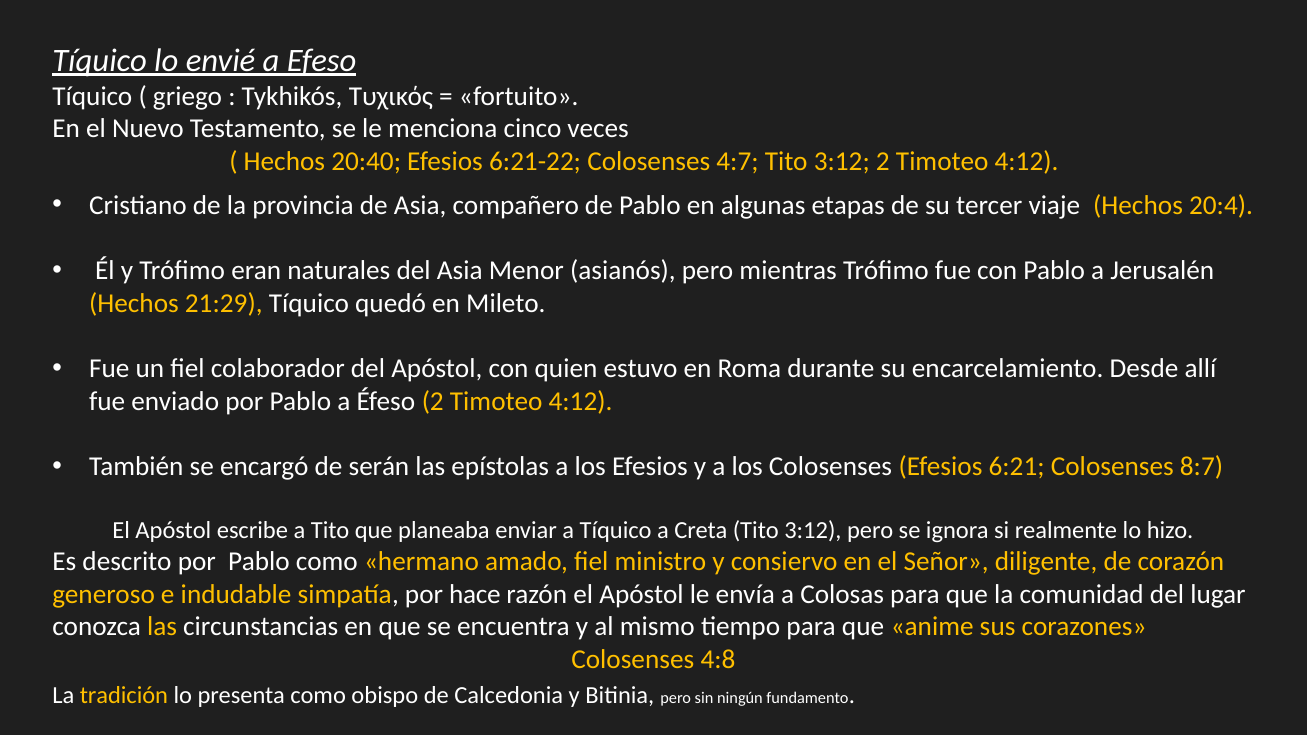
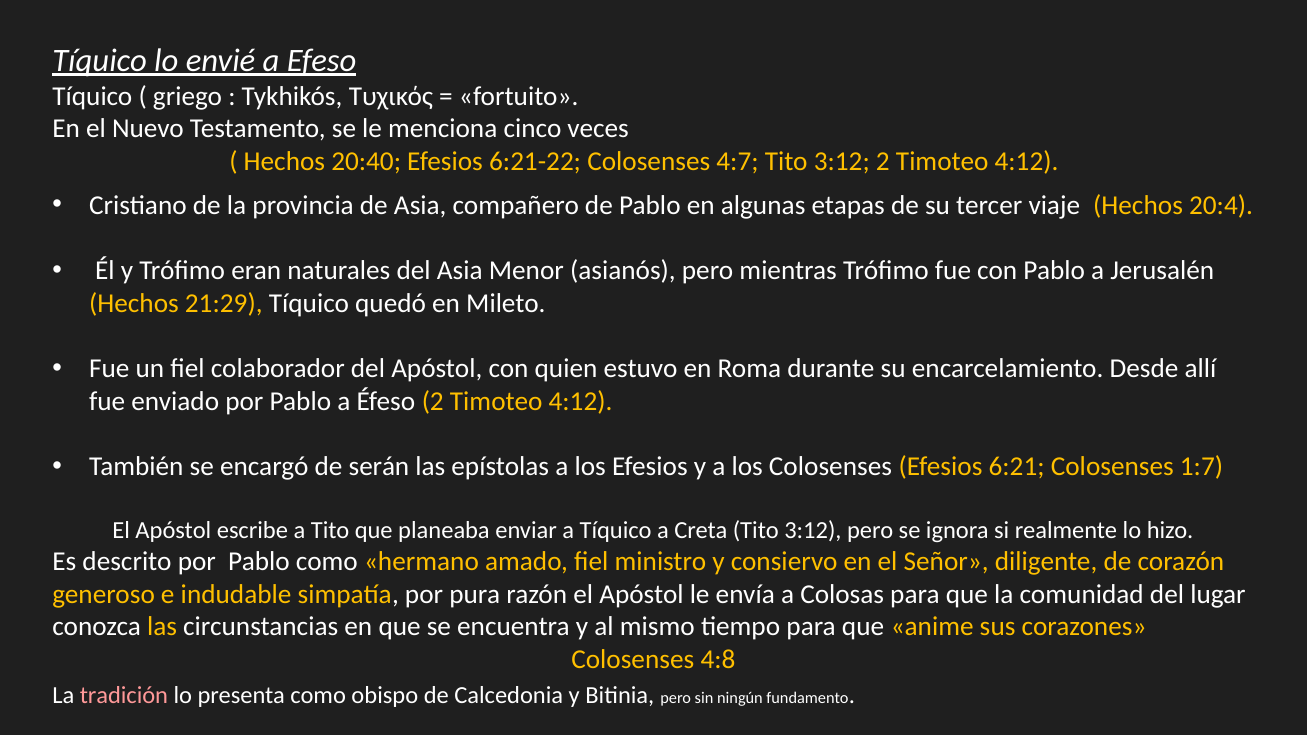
8:7: 8:7 -> 1:7 (1202, 467)
hace: hace -> pura (475, 594)
tradición colour: yellow -> pink (124, 696)
